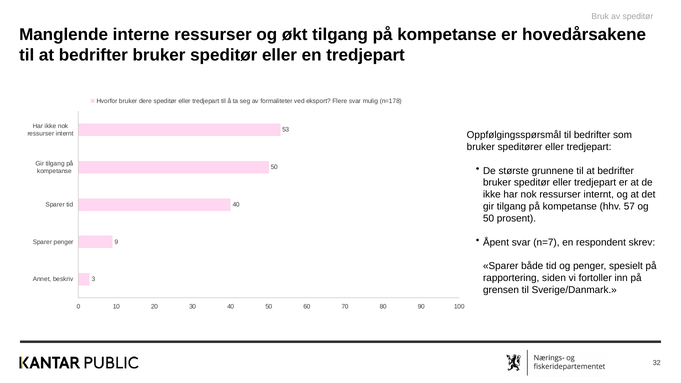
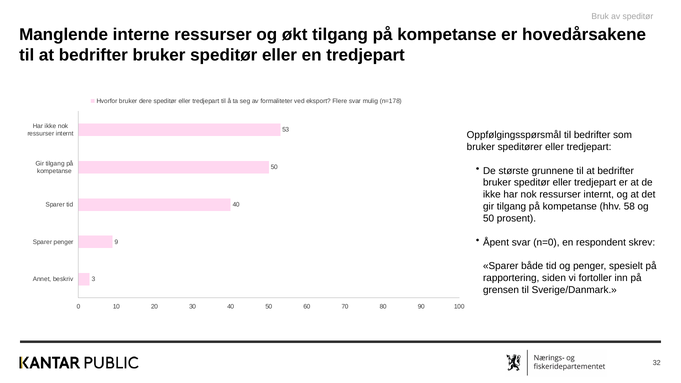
57: 57 -> 58 (629, 207)
n=7: n=7 -> n=0 (546, 242)
